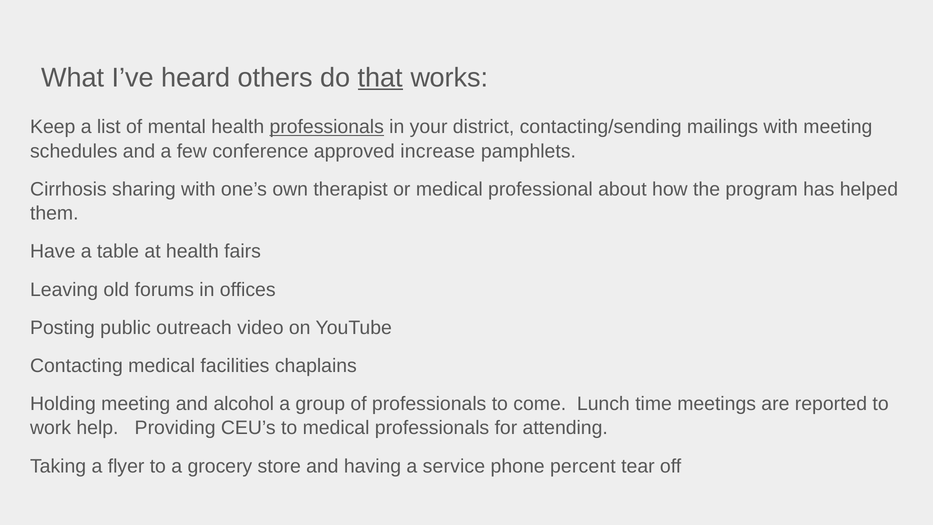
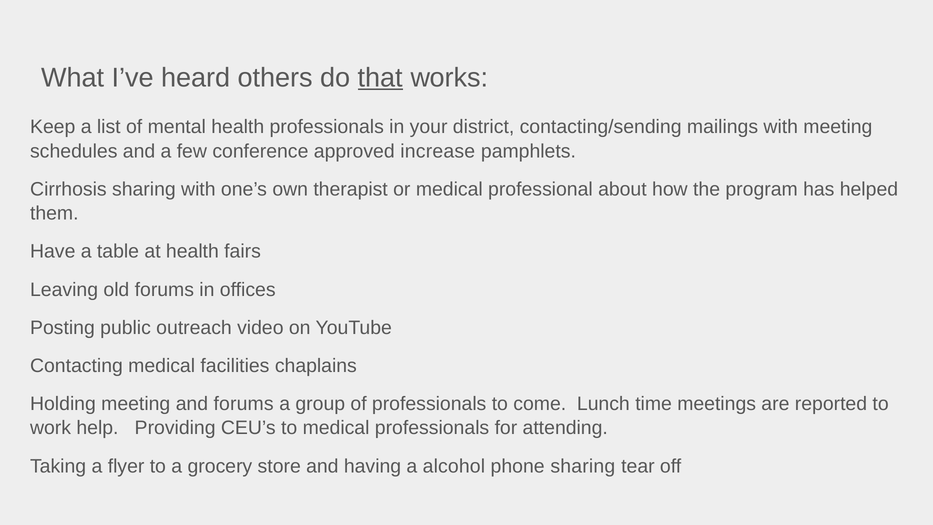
professionals underline: present -> none (327, 127)
and alcohol: alcohol -> forums (244, 404)
service: service -> alcohol (454, 466)
phone percent: percent -> sharing (583, 466)
